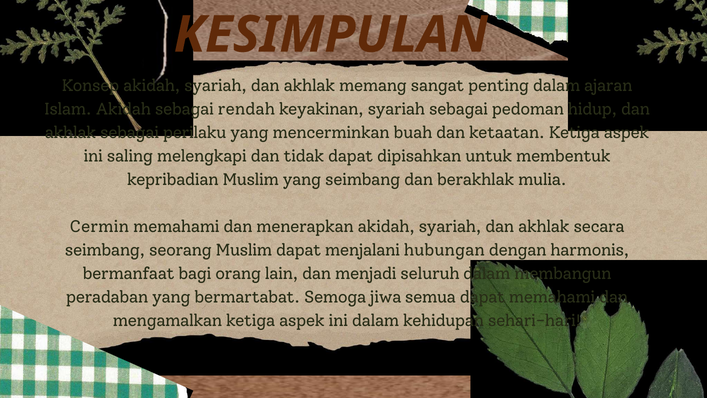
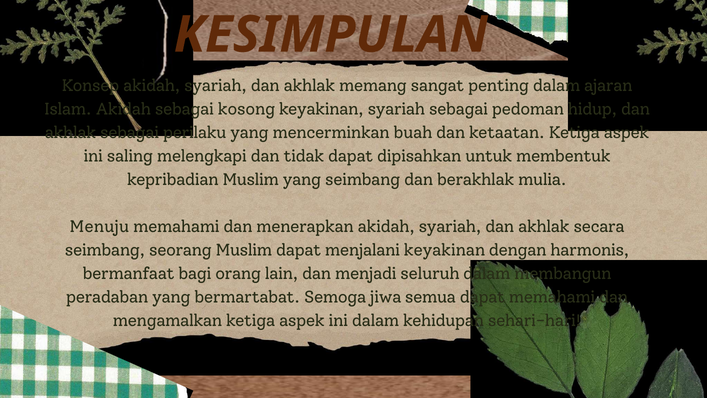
rendah: rendah -> kosong (247, 109)
Cermin: Cermin -> Menuju (99, 227)
menjalani hubungan: hubungan -> keyakinan (445, 250)
